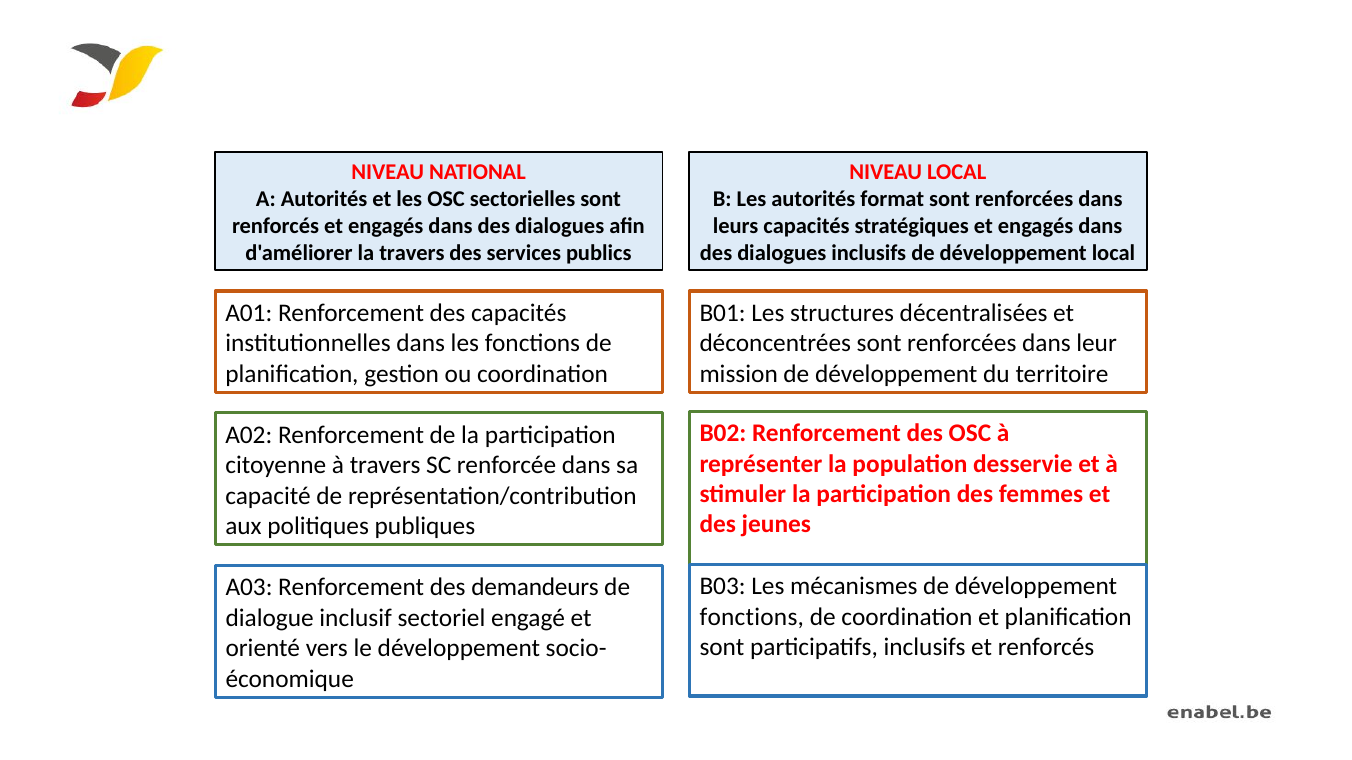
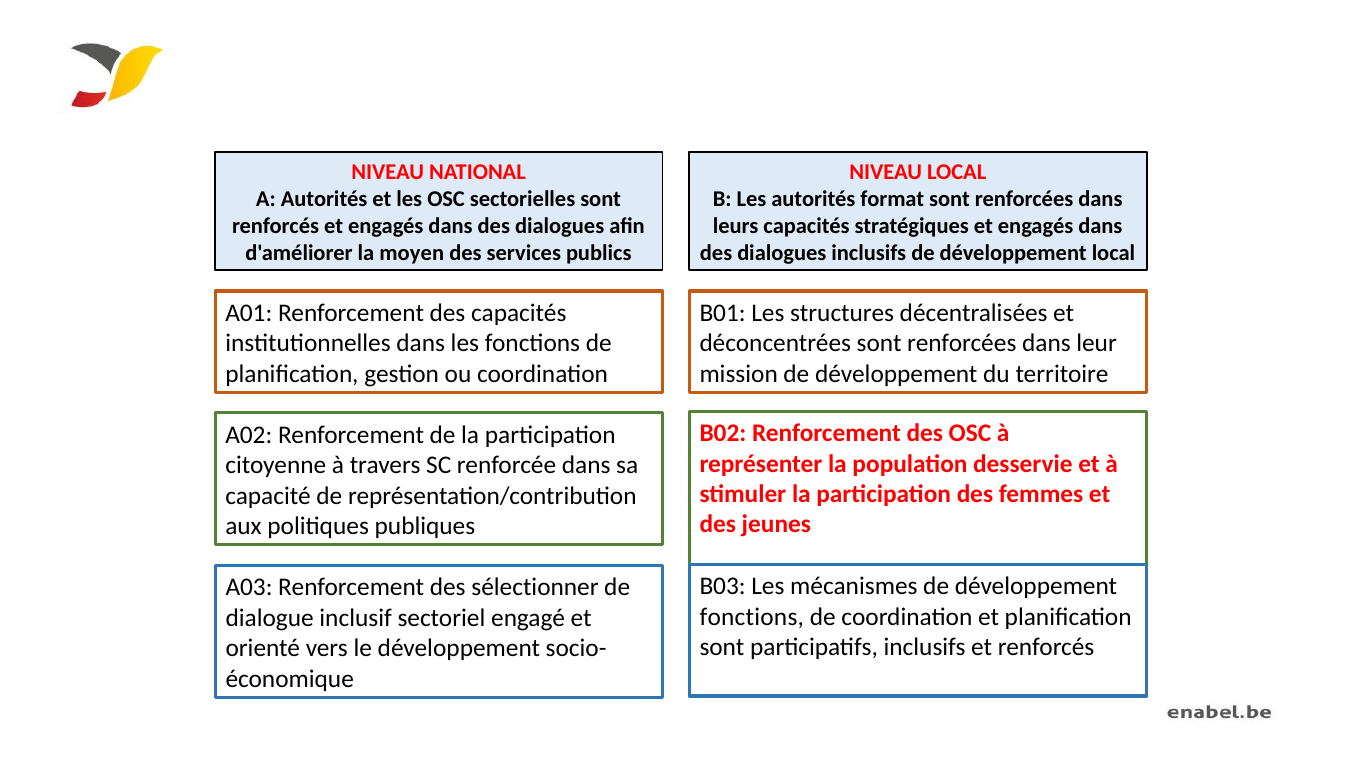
la travers: travers -> moyen (412, 253)
demandeurs: demandeurs -> sélectionner (535, 588)
